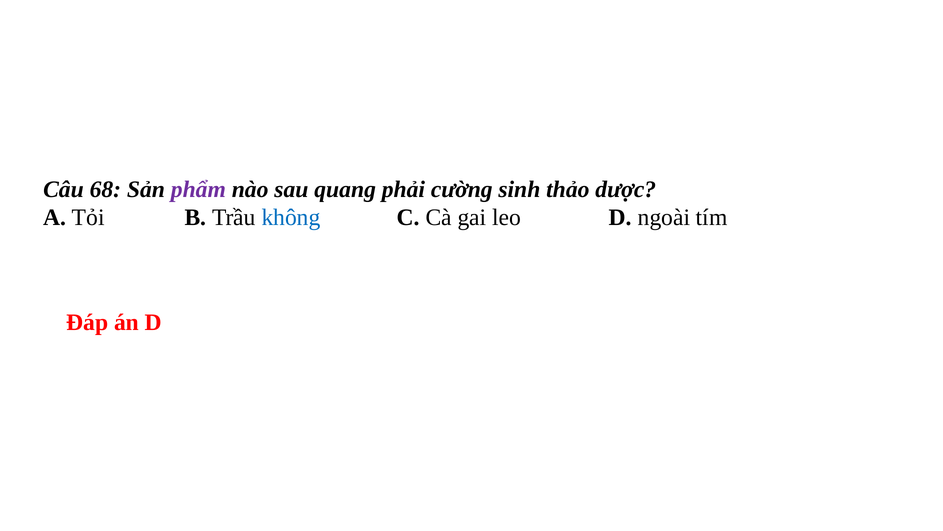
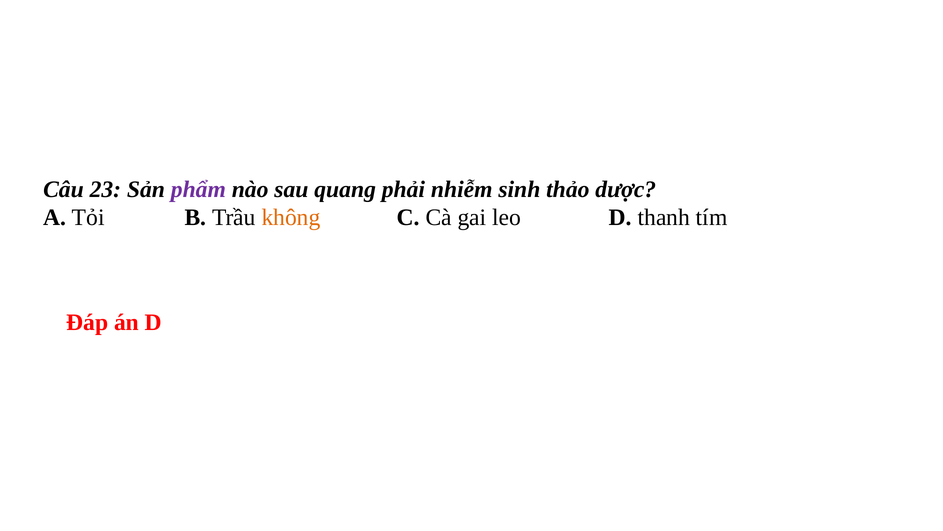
68: 68 -> 23 (105, 189)
cường: cường -> nhiễm (462, 189)
không colour: blue -> orange (291, 217)
ngoài: ngoài -> thanh (664, 217)
